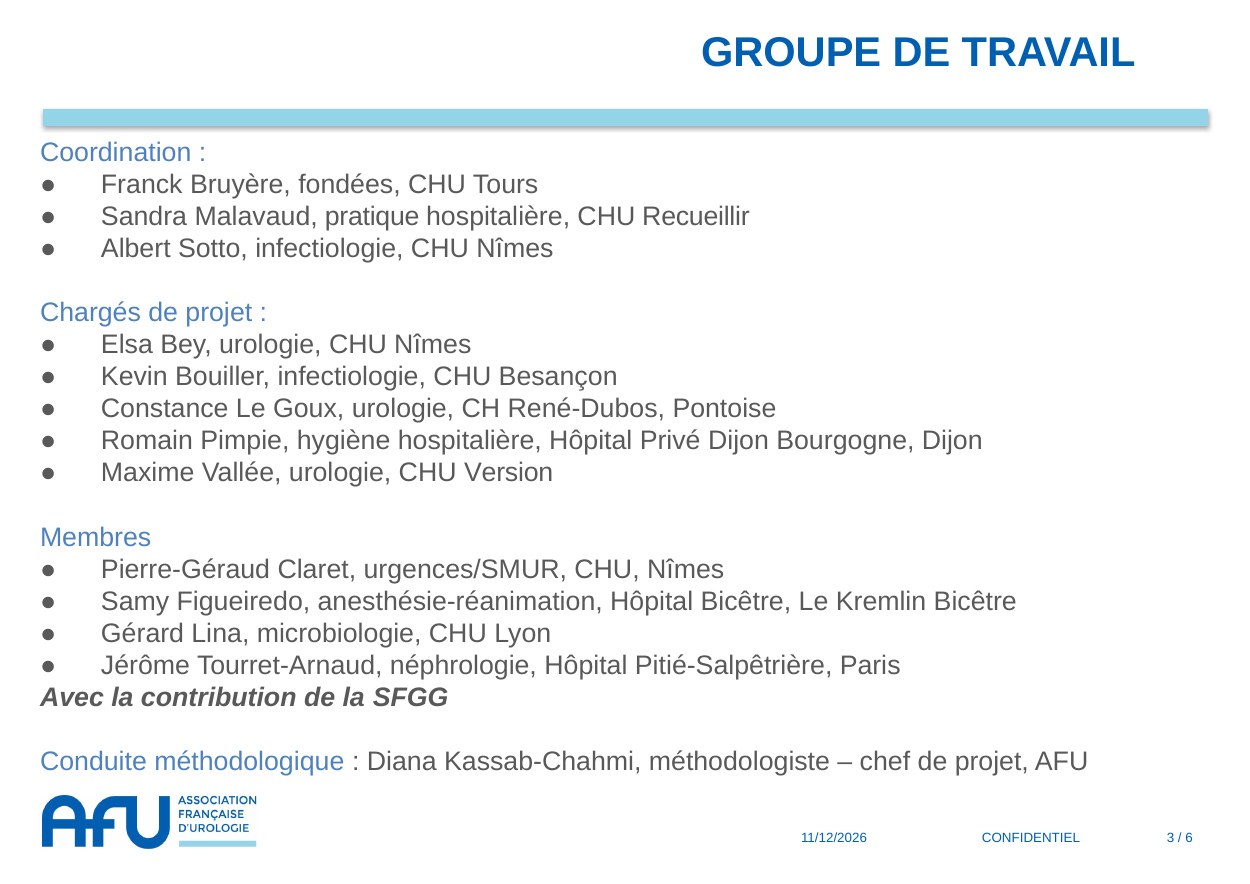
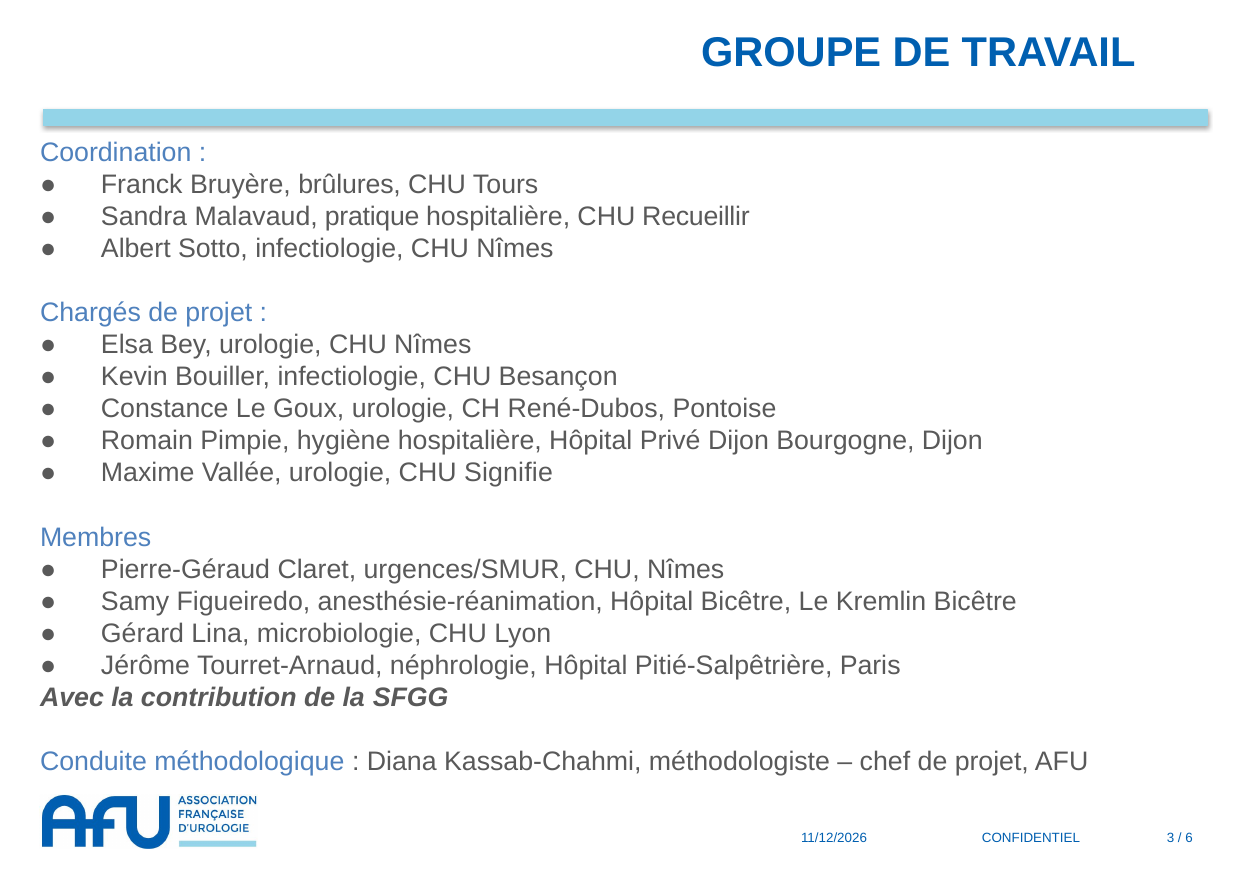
fondées: fondées -> brûlures (350, 185)
Version: Version -> Signifie (508, 473)
